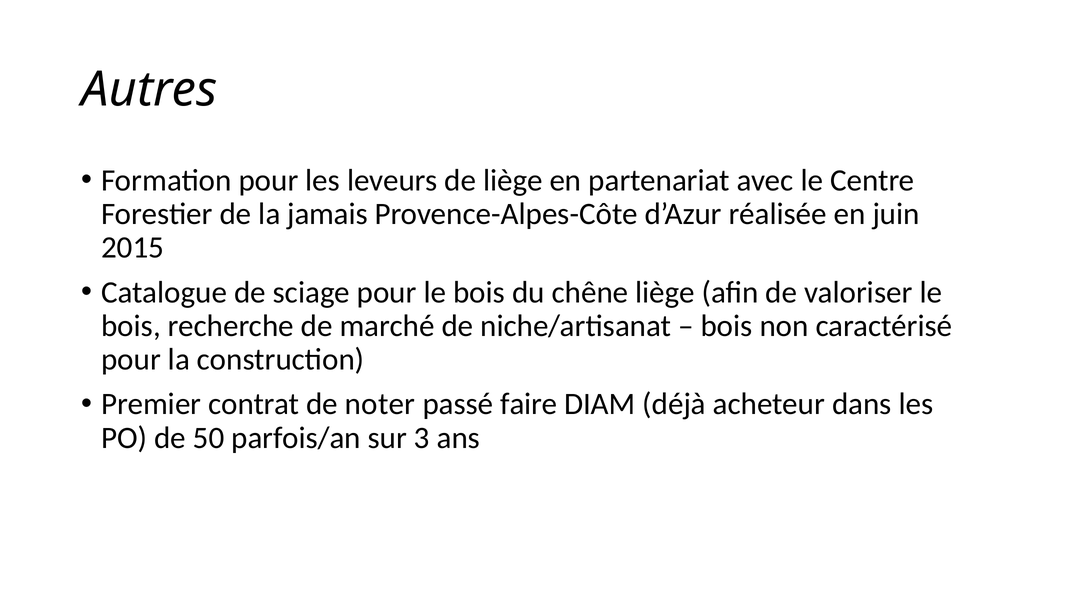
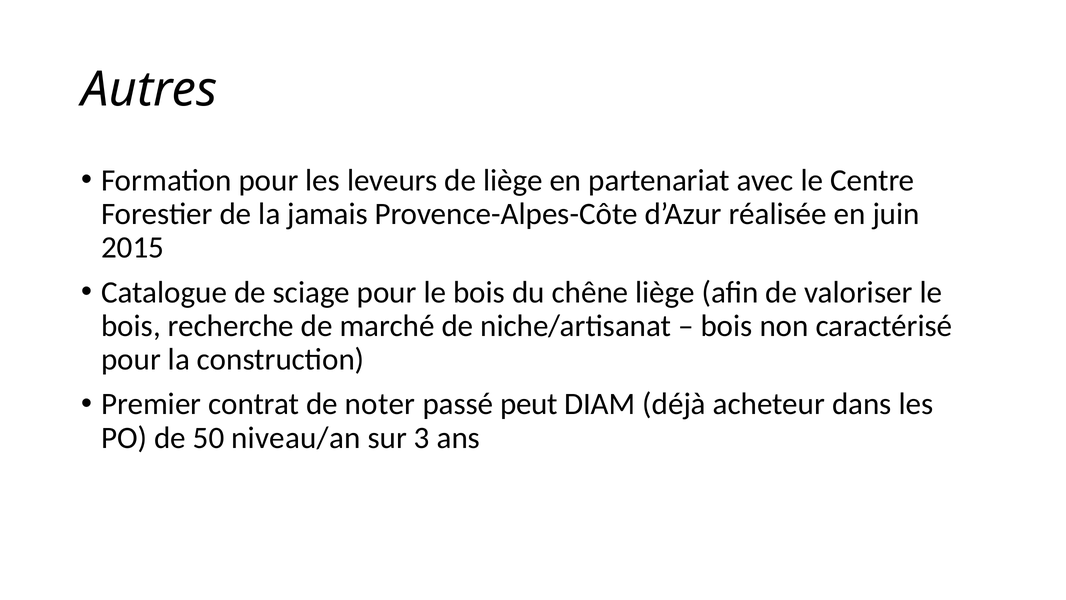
faire: faire -> peut (529, 404)
parfois/an: parfois/an -> niveau/an (296, 438)
